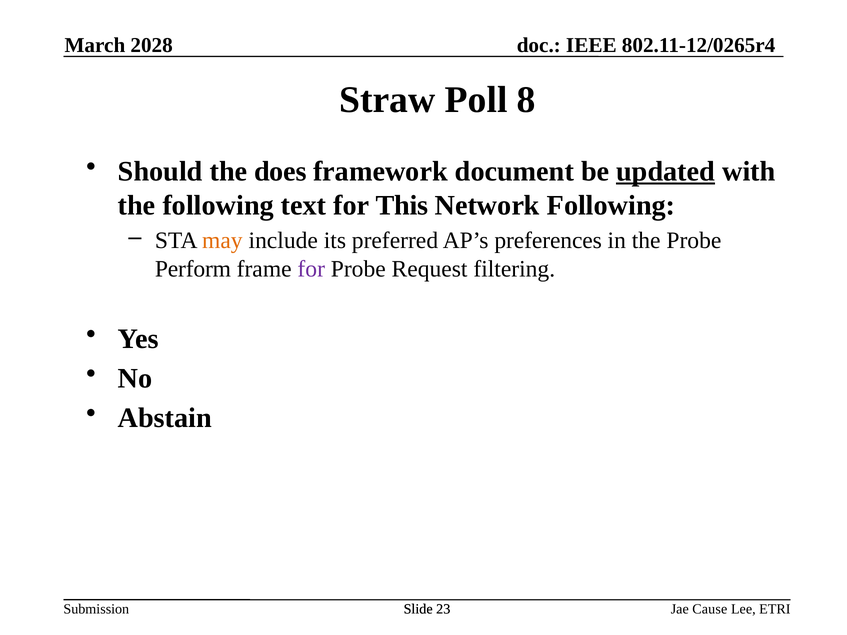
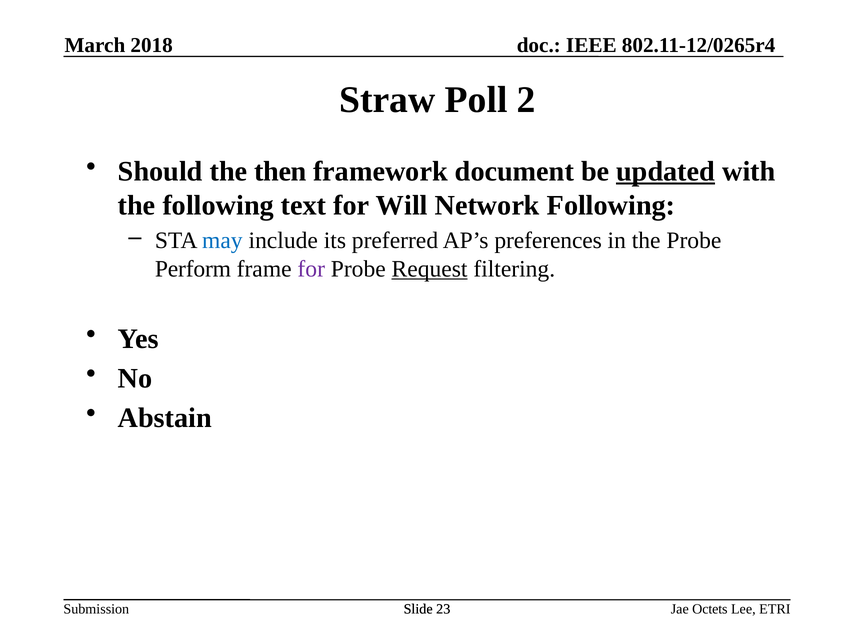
2028: 2028 -> 2018 (152, 45)
8: 8 -> 2 (526, 100)
does: does -> then (280, 171)
This: This -> Will (402, 205)
may colour: orange -> blue (222, 241)
Request underline: none -> present (430, 269)
Cause: Cause -> Octets (710, 609)
